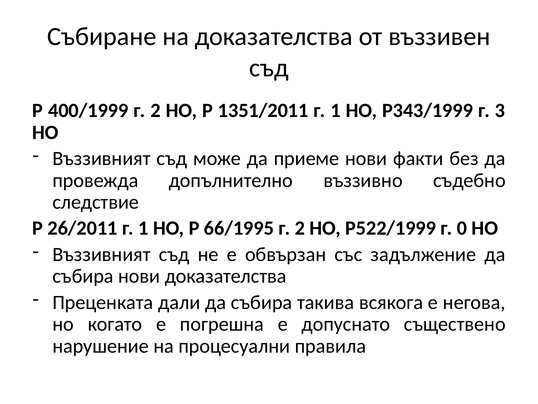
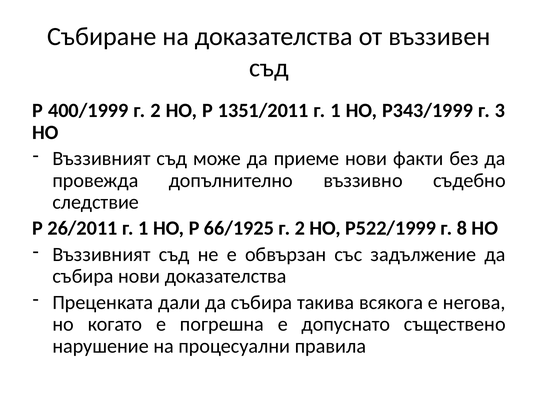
66/1995: 66/1995 -> 66/1925 (239, 228)
0: 0 -> 8 (462, 228)
